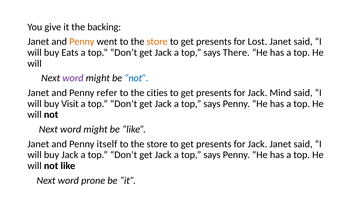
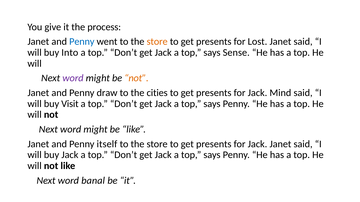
backing: backing -> process (104, 27)
Penny colour: orange -> blue (82, 42)
Eats: Eats -> Into (70, 53)
There: There -> Sense (236, 53)
not colour: blue -> orange (137, 78)
refer: refer -> draw (107, 93)
prone: prone -> banal (93, 181)
